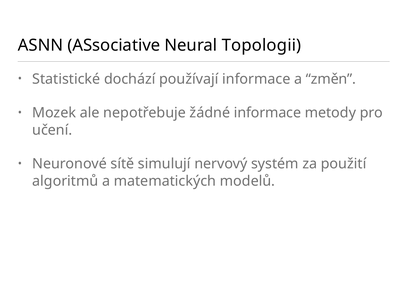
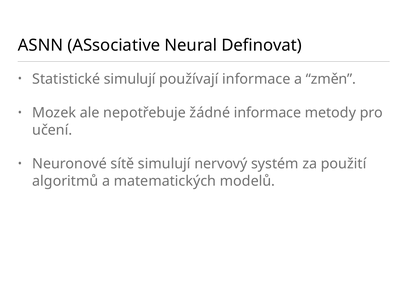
Topologii: Topologii -> Definovat (262, 45)
Statistické dochází: dochází -> simulují (130, 79)
